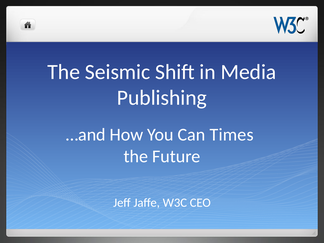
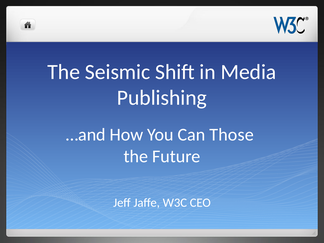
Times: Times -> Those (232, 135)
